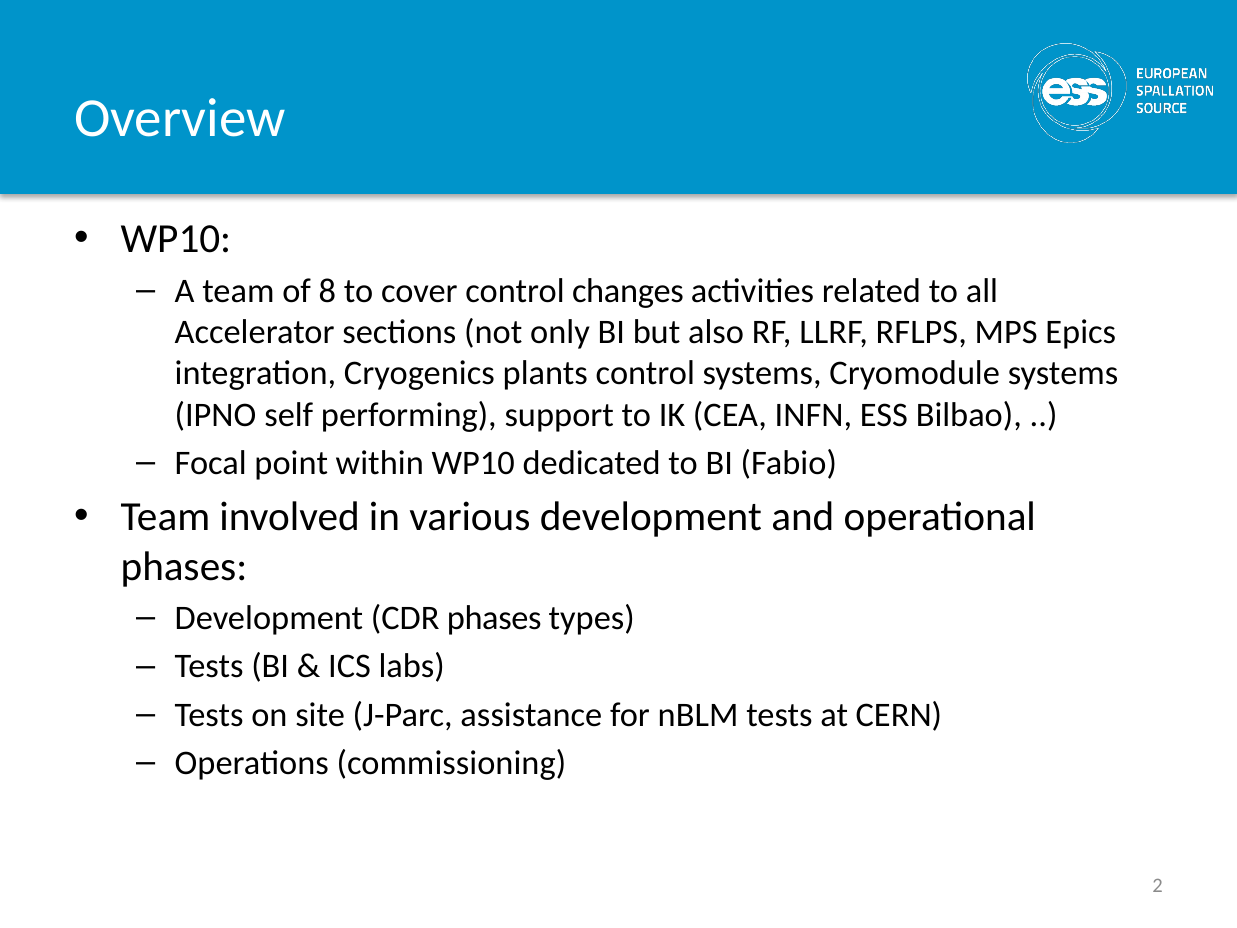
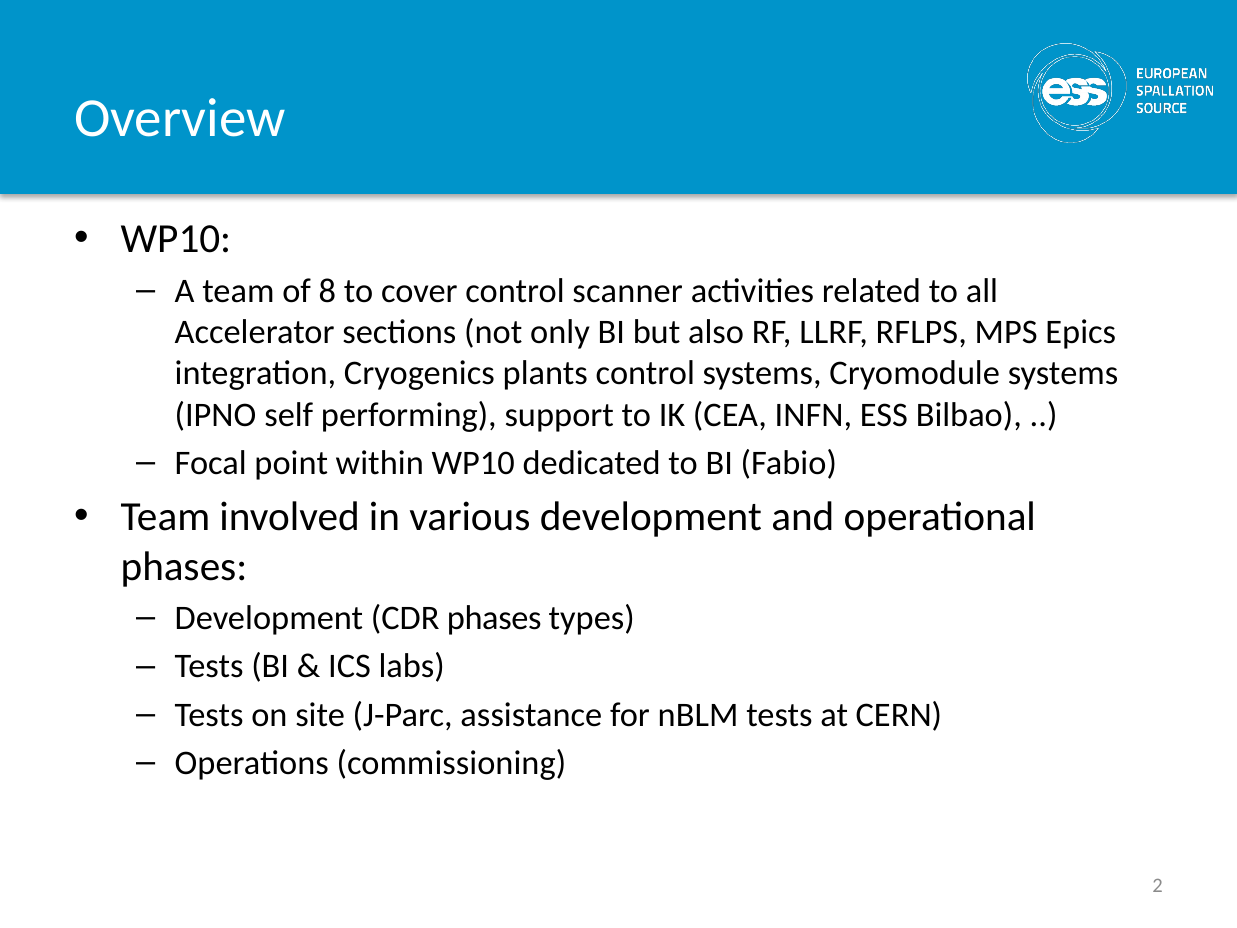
changes: changes -> scanner (628, 291)
